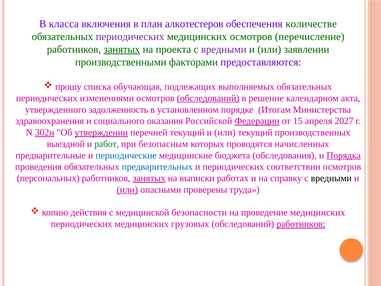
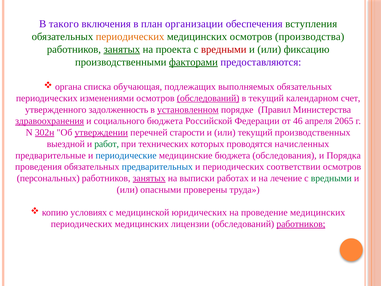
класса: класса -> такого (64, 24)
алкотестеров: алкотестеров -> организации (194, 24)
количестве: количестве -> вступления (311, 24)
периодических colour: purple -> orange (130, 37)
перечисление: перечисление -> производства (310, 37)
вредными colour: purple -> red (224, 49)
заявлении: заявлении -> фиксацию (307, 49)
факторами underline: none -> present (193, 62)
прошу: прошу -> органа (68, 87)
в решение: решение -> текущий (266, 98)
акта: акта -> счет (351, 98)
установленном underline: none -> present (188, 110)
Итогам: Итогам -> Правил (274, 110)
здравоохранения underline: none -> present (50, 121)
социального оказания: оказания -> бюджета (165, 121)
Федерации underline: present -> none (257, 121)
15: 15 -> 46 (298, 121)
2027: 2027 -> 2065 (344, 121)
перечней текущий: текущий -> старости (187, 132)
безопасным: безопасным -> технических (163, 144)
Порядка underline: present -> none (344, 155)
справку: справку -> лечение (286, 178)
вредными colour: black -> green (331, 178)
или underline: present -> none (127, 190)
действия: действия -> условиях (89, 212)
безопасности: безопасности -> юридических (199, 212)
грузовых: грузовых -> лицензии (190, 224)
